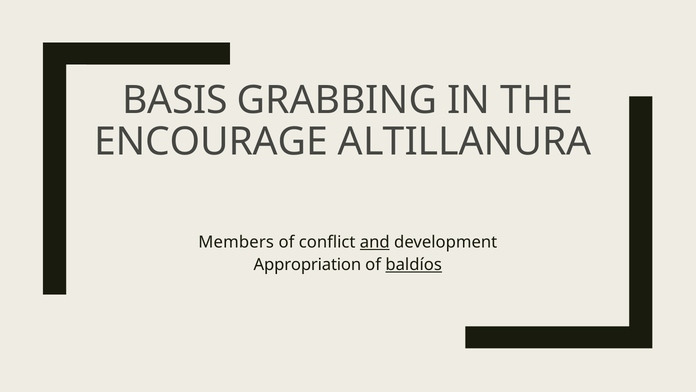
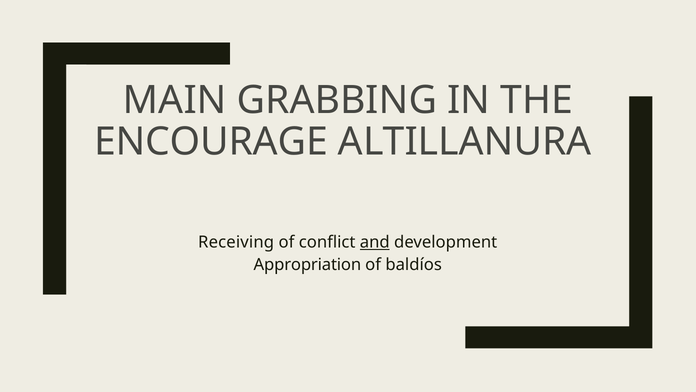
BASIS: BASIS -> MAIN (175, 100)
Members: Members -> Receiving (236, 242)
baldíos underline: present -> none (414, 264)
